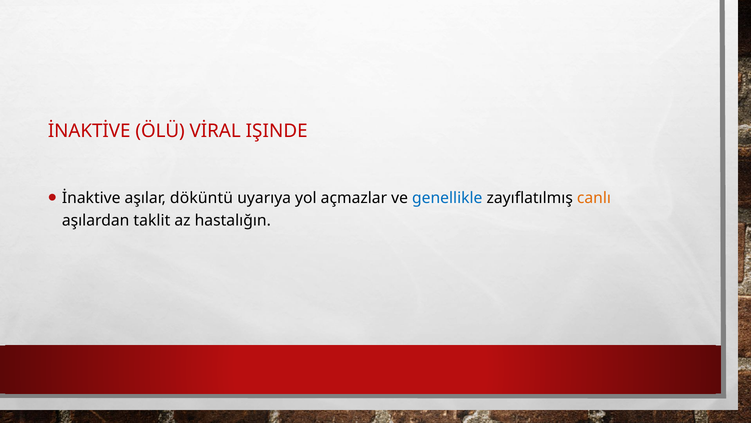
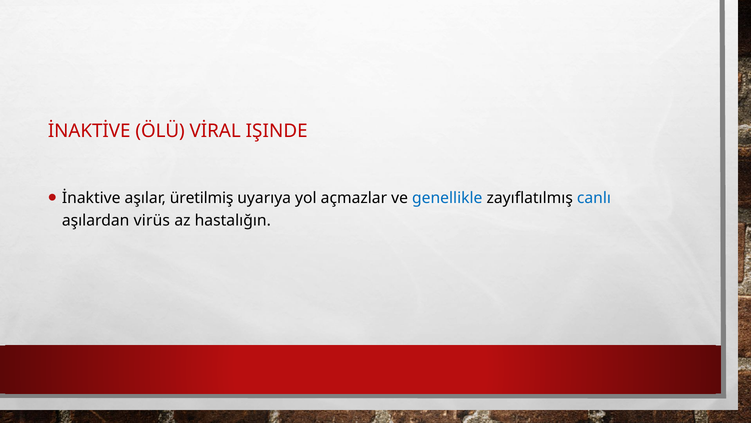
döküntü: döküntü -> üretilmiş (202, 198)
canlı colour: orange -> blue (594, 198)
taklit: taklit -> virüs (152, 220)
